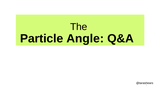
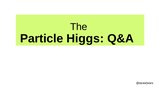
Angle: Angle -> Higgs (85, 39)
